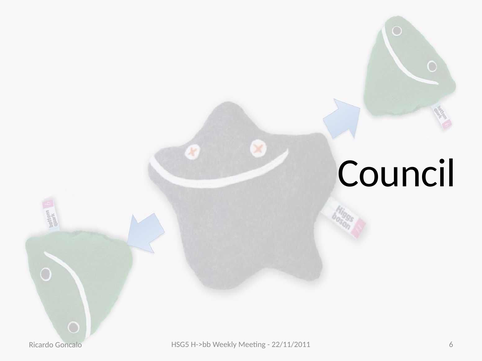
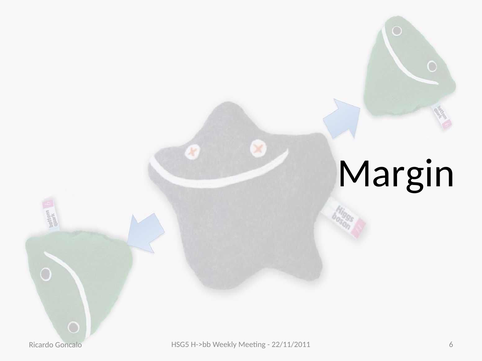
Council: Council -> Margin (396, 173)
